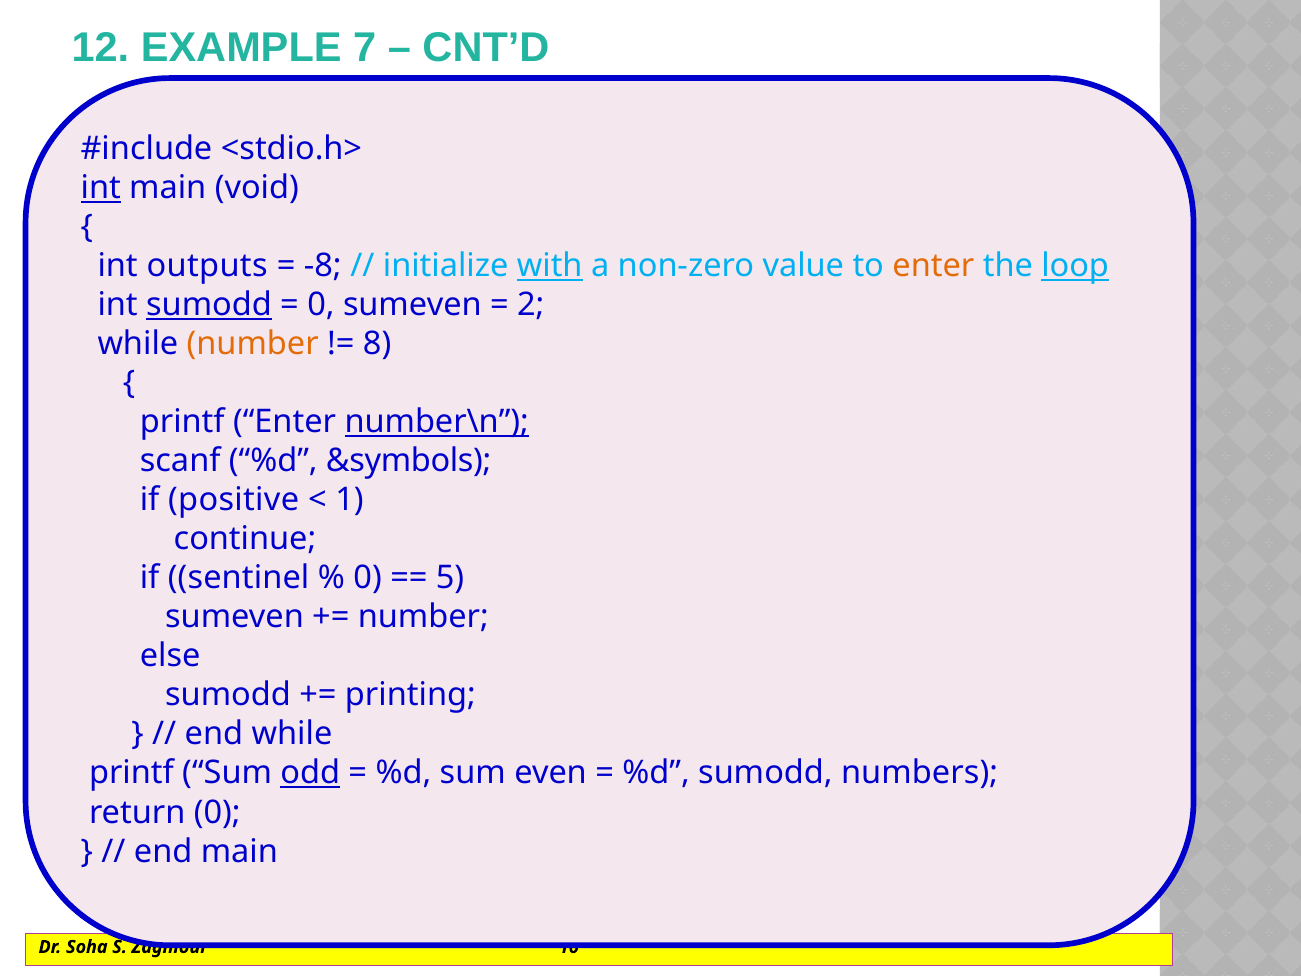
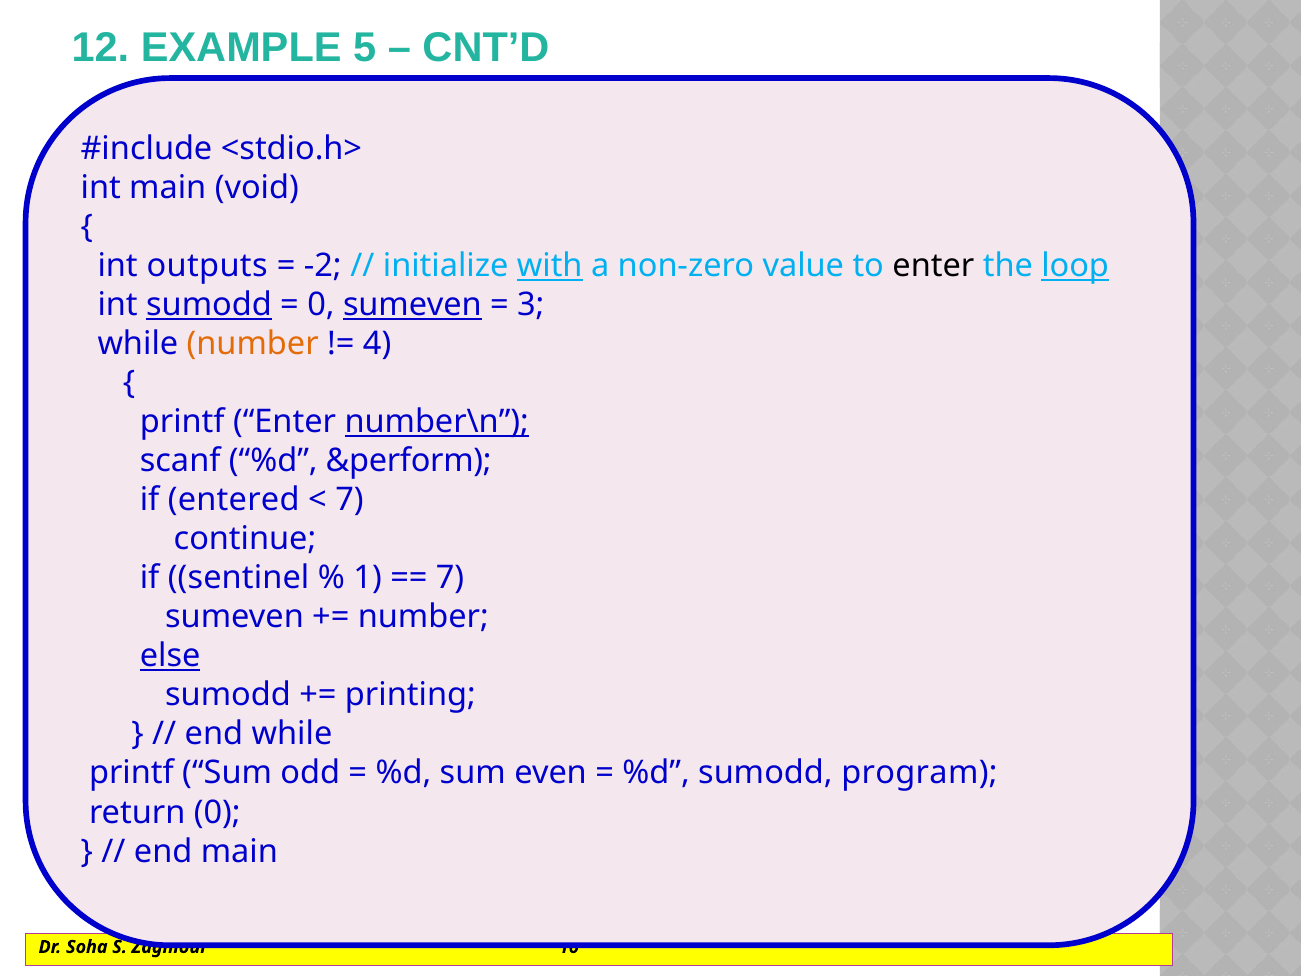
7: 7 -> 5 (365, 48)
int underline: present -> none (101, 188)
-8: -8 -> -2 (323, 266)
enter colour: orange -> black (933, 266)
sumeven underline: none -> present (412, 305)
2: 2 -> 3 (531, 305)
8: 8 -> 4 (377, 344)
&symbols: &symbols -> &perform (409, 461)
positive: positive -> entered (234, 500)
1: 1 -> 7 (349, 500)
0: 0 -> 1 (368, 578)
5: 5 -> 7 (450, 578)
else underline: none -> present (170, 656)
odd underline: present -> none (310, 773)
numbers: numbers -> program (919, 773)
